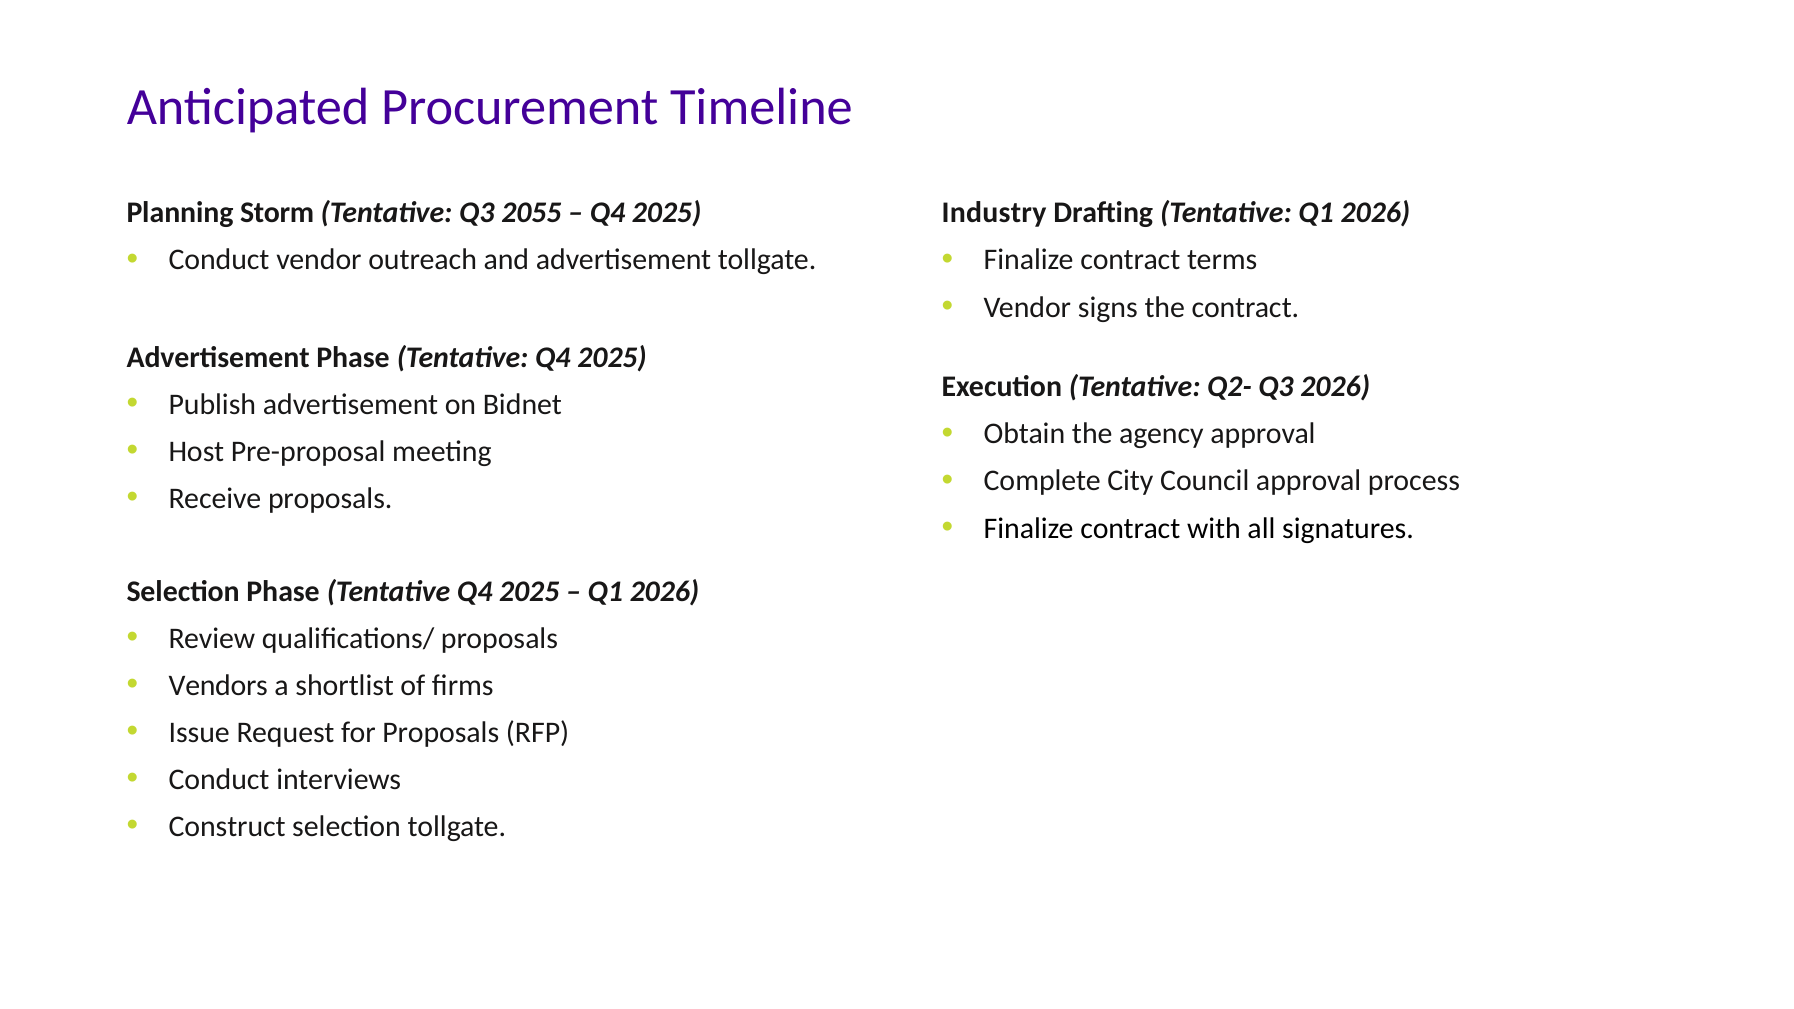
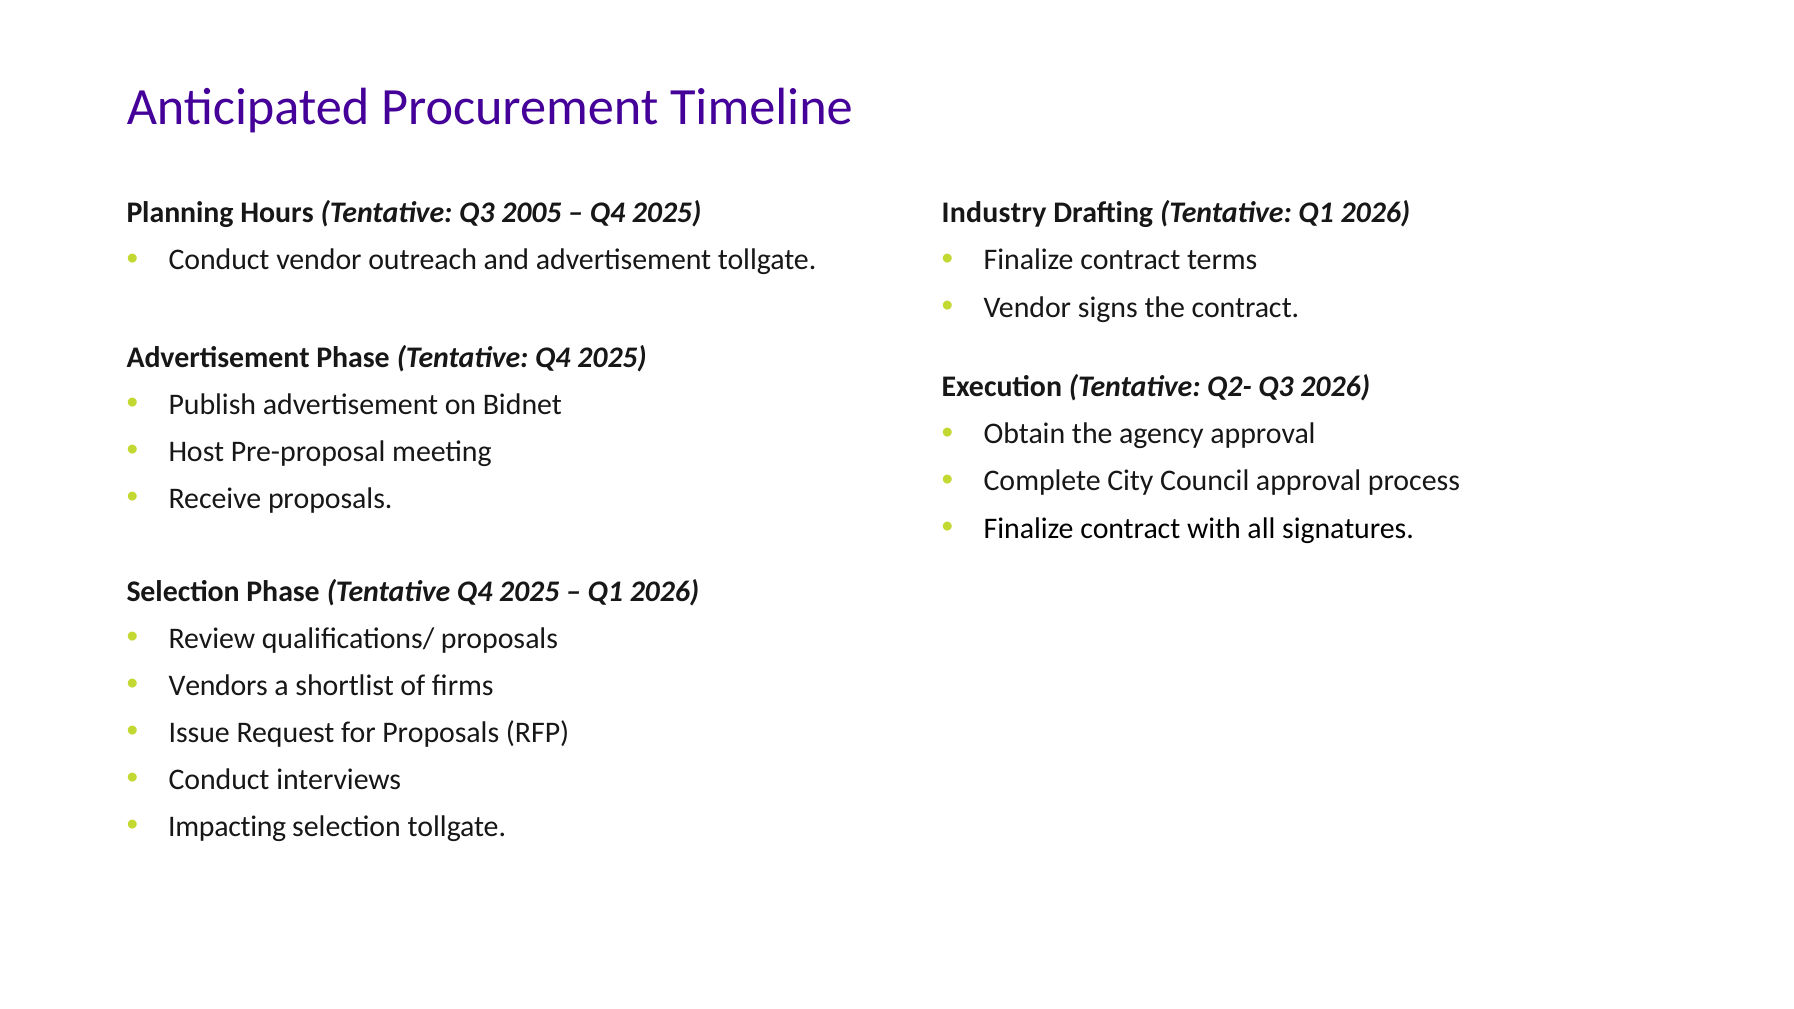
Storm: Storm -> Hours (277, 213)
2055: 2055 -> 2005 (531, 213)
Construct: Construct -> Impacting (227, 827)
